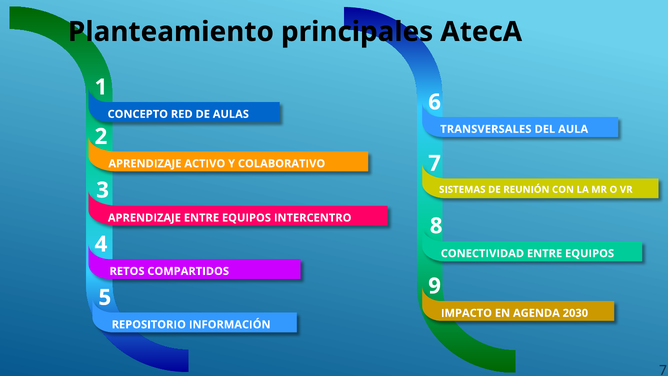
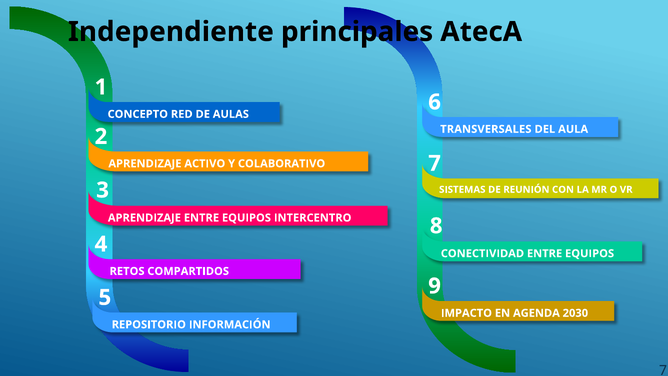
Planteamiento: Planteamiento -> Independiente (171, 32)
